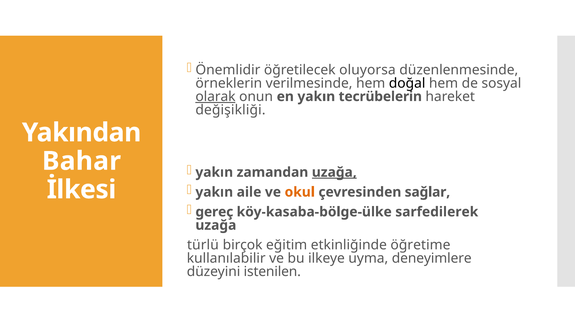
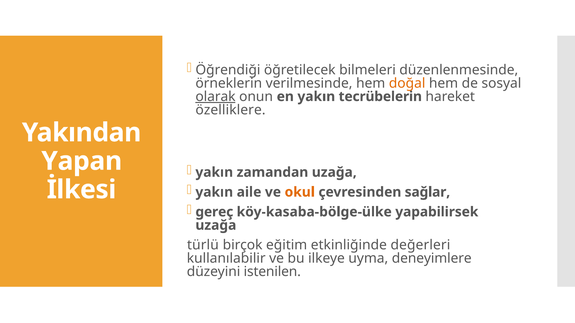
Önemlidir: Önemlidir -> Öğrendiği (228, 70)
oluyorsa: oluyorsa -> bilmeleri (367, 70)
doğal colour: black -> orange (407, 83)
değişikliği: değişikliği -> özelliklere (231, 110)
Bahar: Bahar -> Yapan (82, 161)
uzağa underline: present -> none (334, 172)
sarfedilerek: sarfedilerek -> yapabilirsek (437, 212)
öğretime: öğretime -> değerleri (420, 245)
